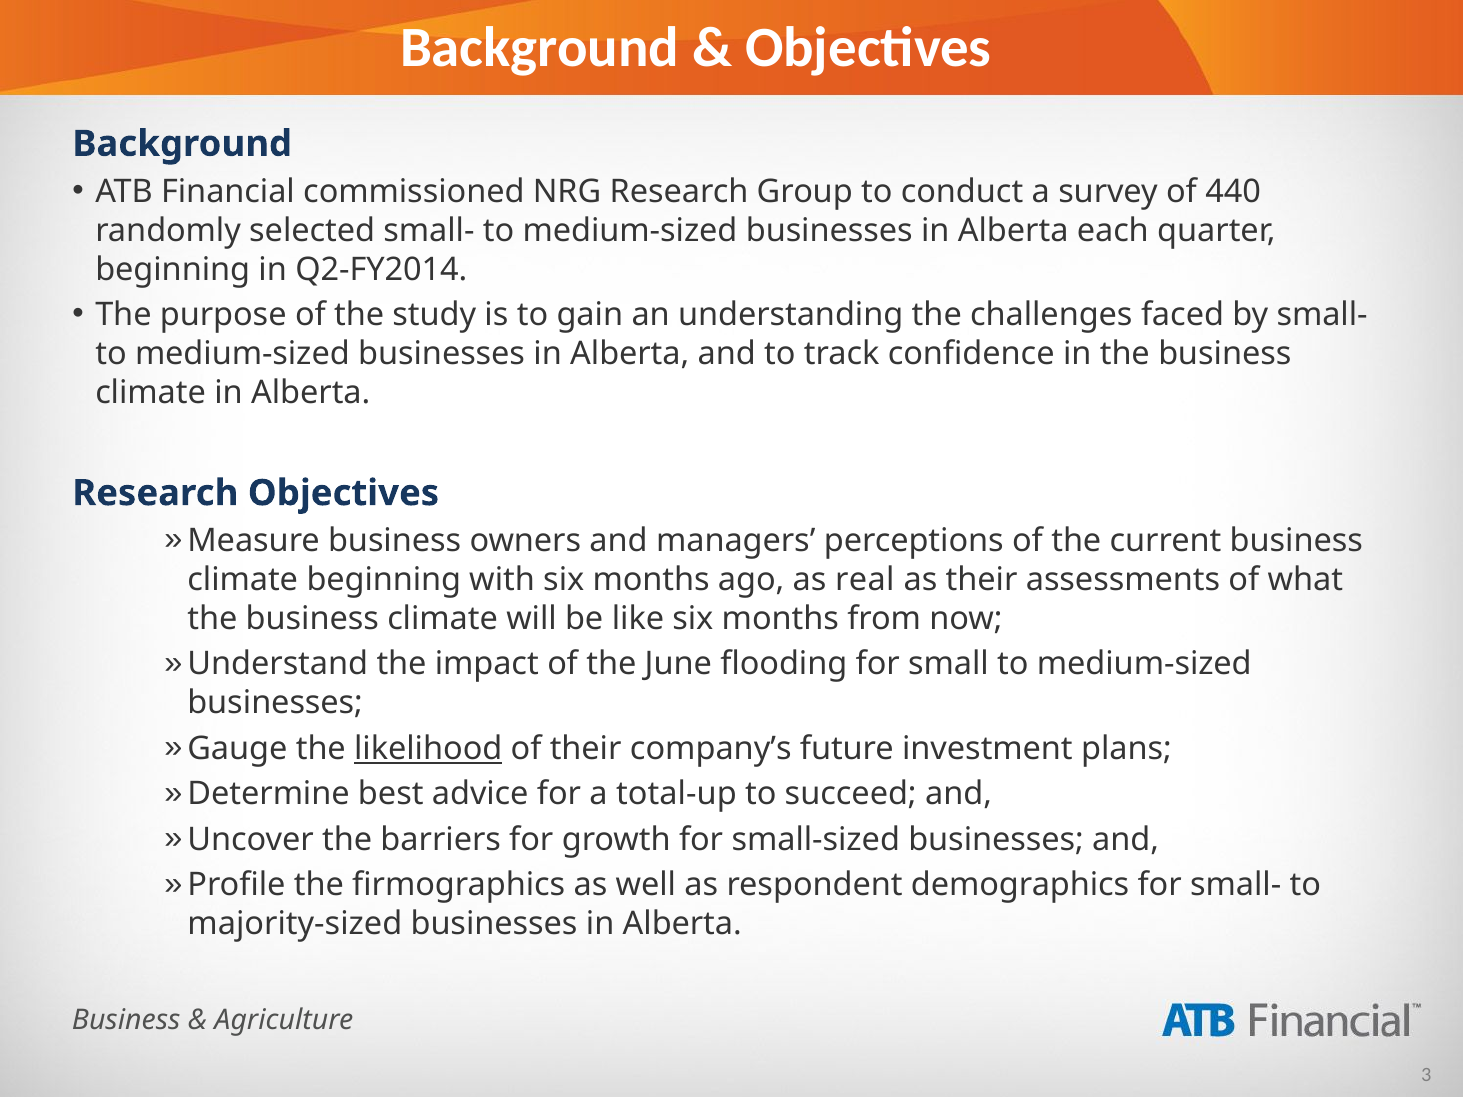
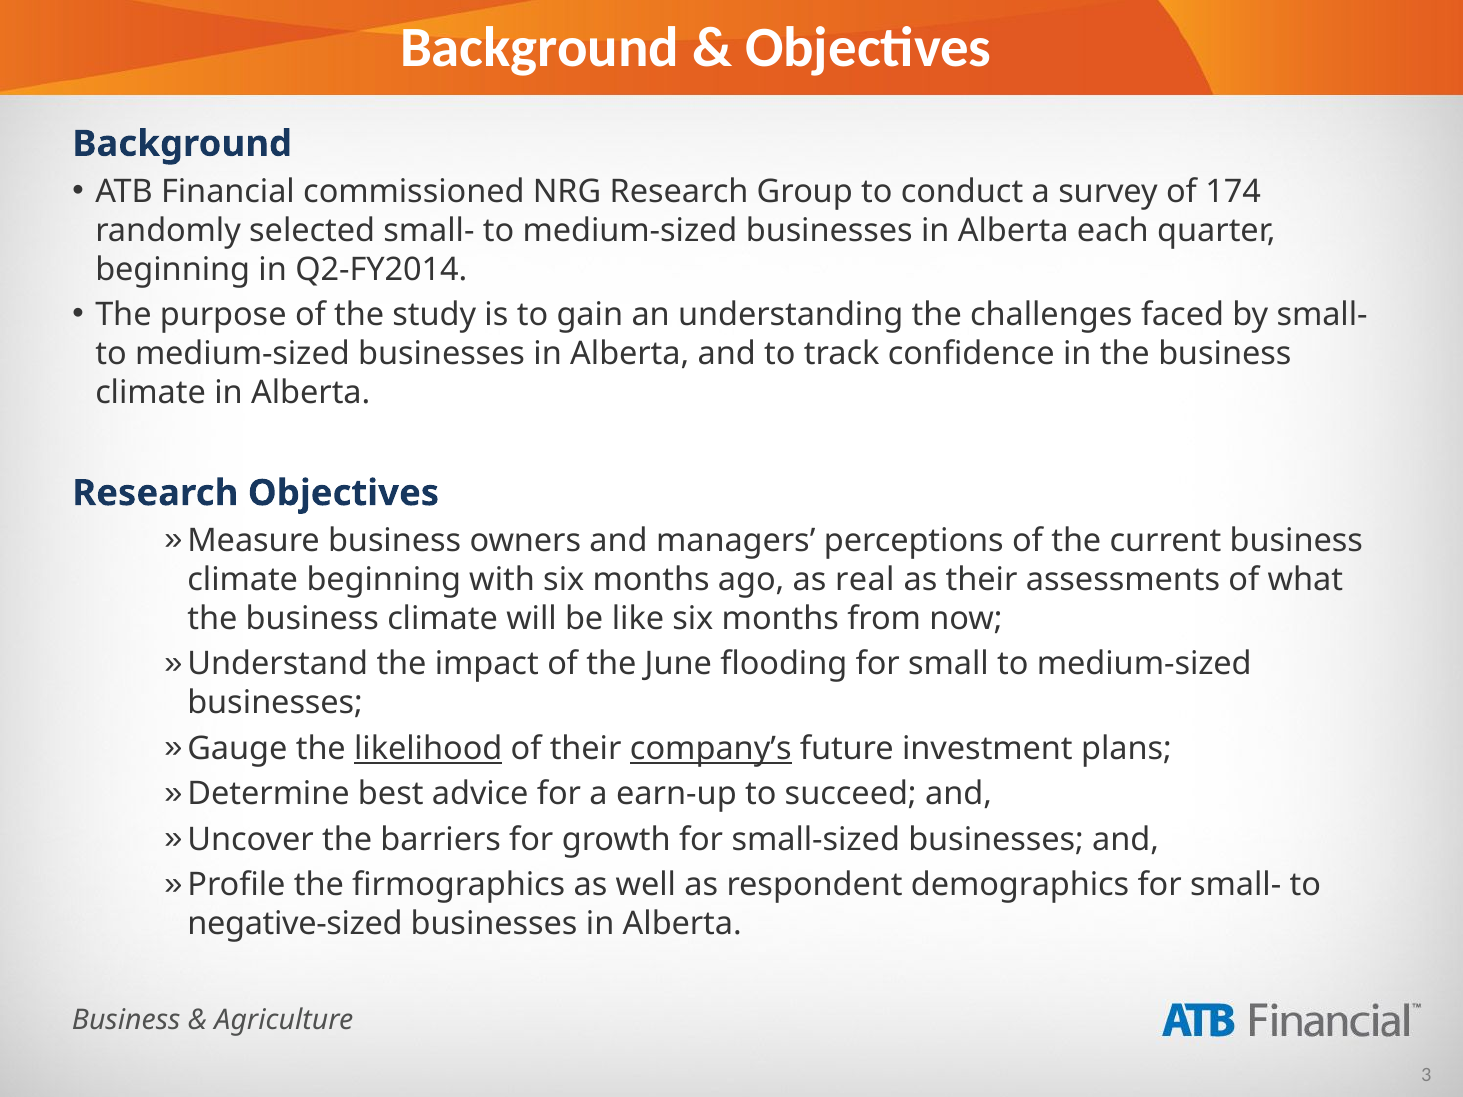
440: 440 -> 174 (1233, 192)
company’s underline: none -> present (711, 749)
total-up: total-up -> earn-up (676, 794)
majority-sized: majority-sized -> negative-sized (295, 924)
